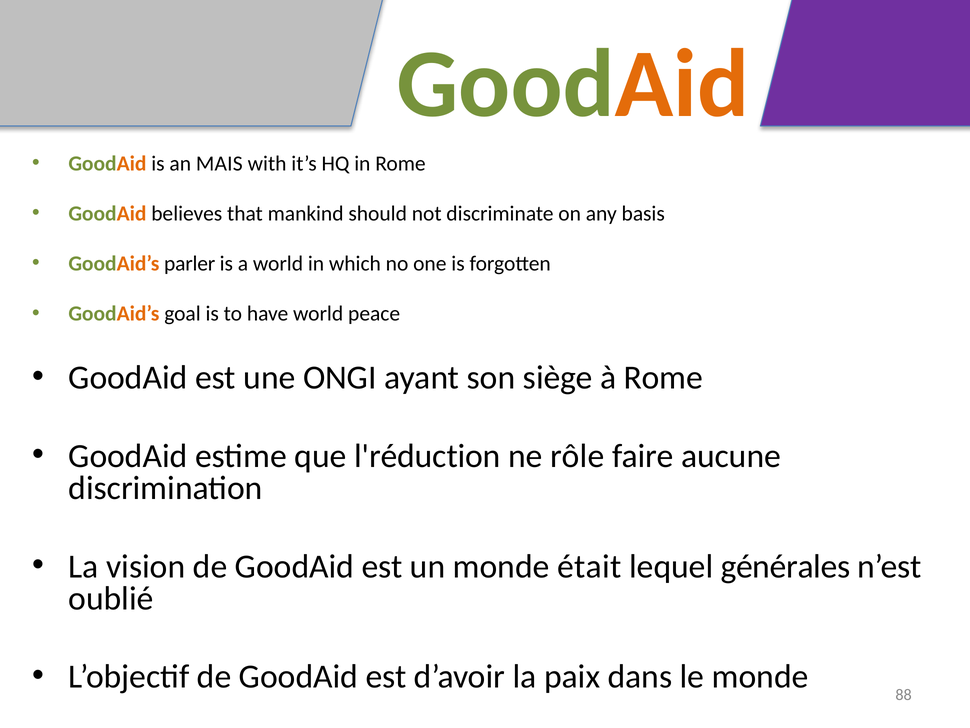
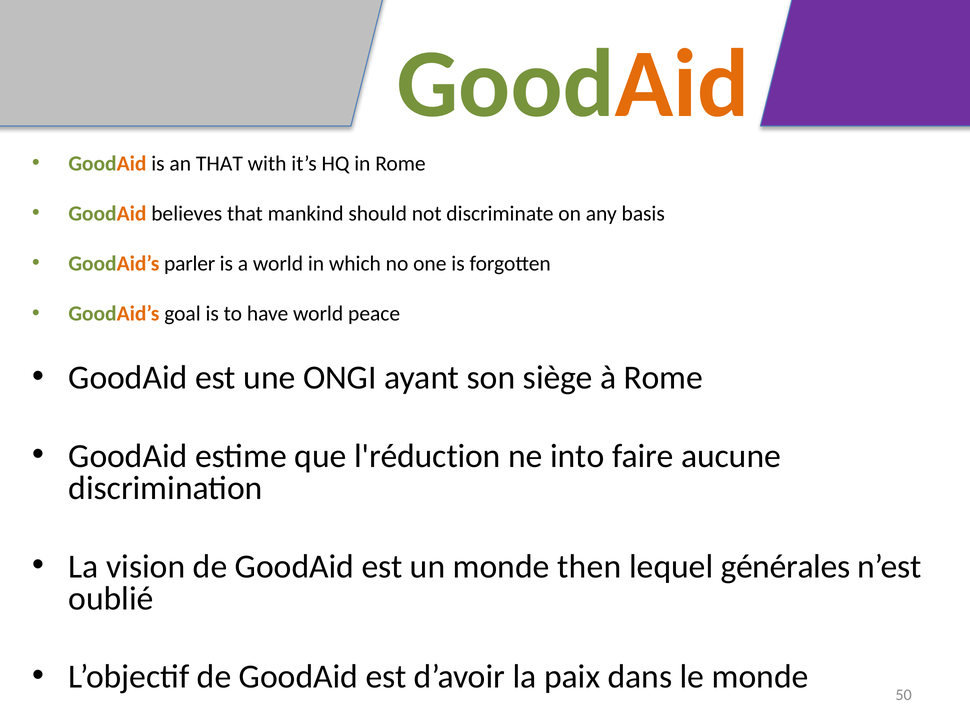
an MAIS: MAIS -> THAT (219, 164)
rôle: rôle -> into (577, 456)
était: était -> then (589, 566)
88: 88 -> 50 (904, 695)
